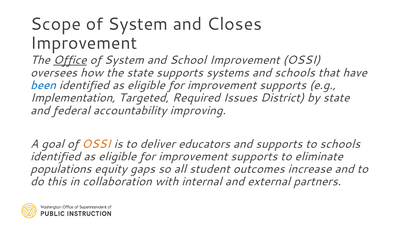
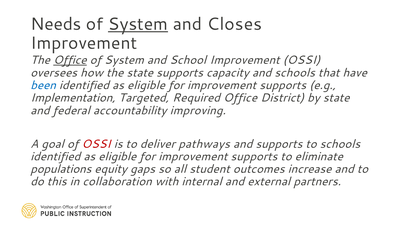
Scope: Scope -> Needs (56, 24)
System underline: none -> present (138, 24)
systems: systems -> capacity (228, 73)
Required Issues: Issues -> Office (240, 98)
OSSI colour: orange -> red (96, 144)
educators: educators -> pathways (204, 144)
